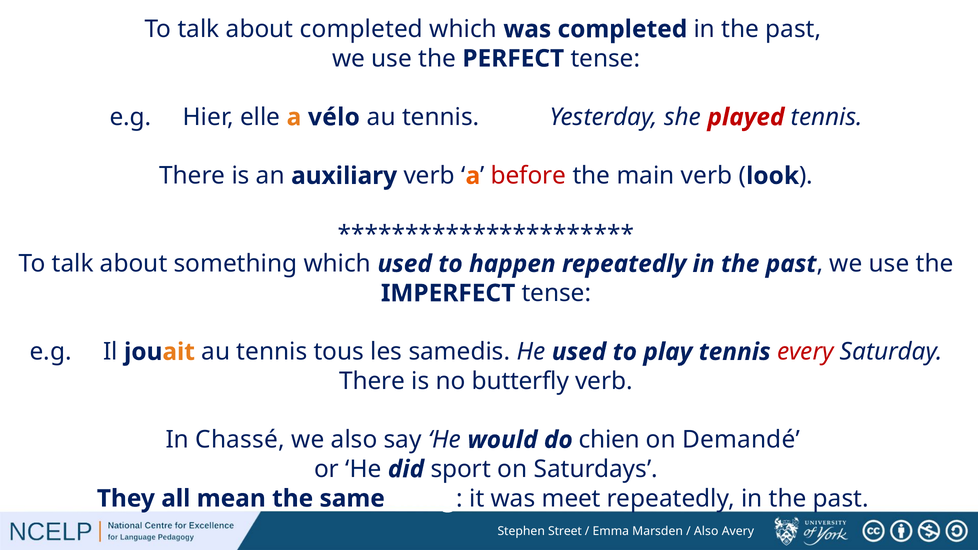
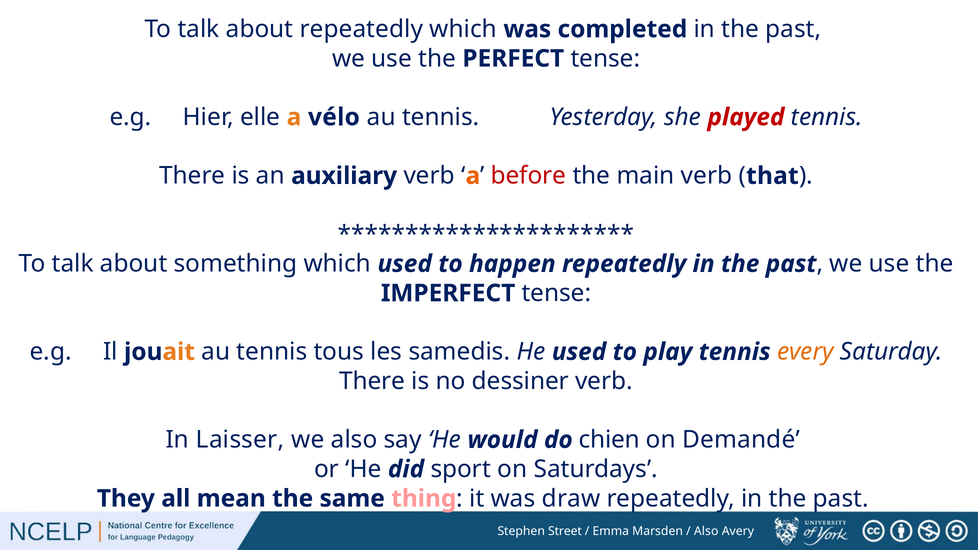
about completed: completed -> repeatedly (361, 29)
look: look -> that (772, 176)
every colour: red -> orange (805, 352)
butterfly: butterfly -> dessiner (520, 381)
Chassé: Chassé -> Laisser (240, 440)
thing colour: white -> pink (424, 499)
meet: meet -> draw (571, 499)
